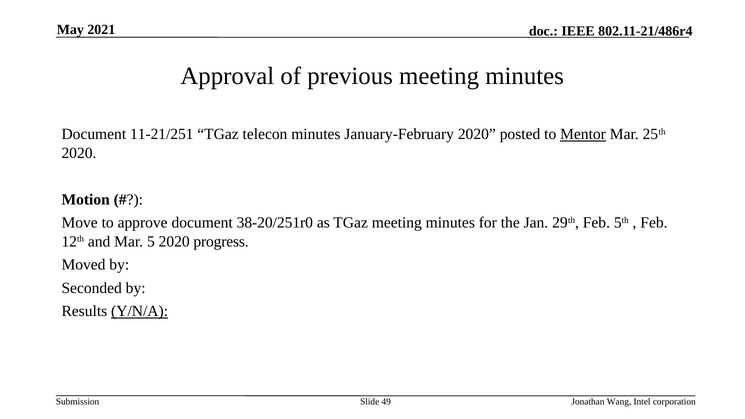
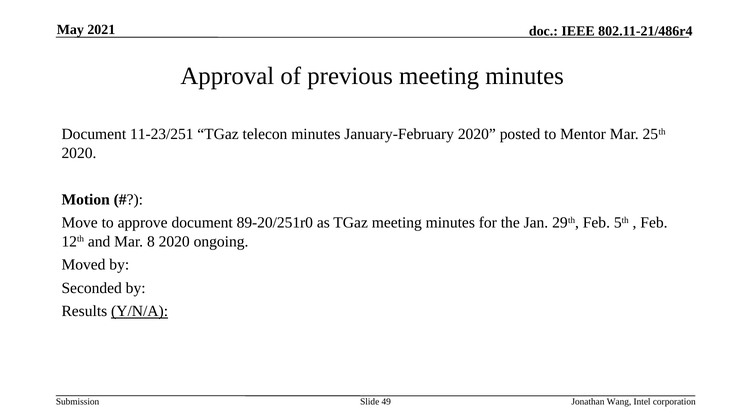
11-21/251: 11-21/251 -> 11-23/251 (162, 134)
Mentor underline: present -> none (583, 134)
38-20/251r0: 38-20/251r0 -> 89-20/251r0 (275, 223)
5: 5 -> 8 (151, 241)
progress: progress -> ongoing (221, 241)
